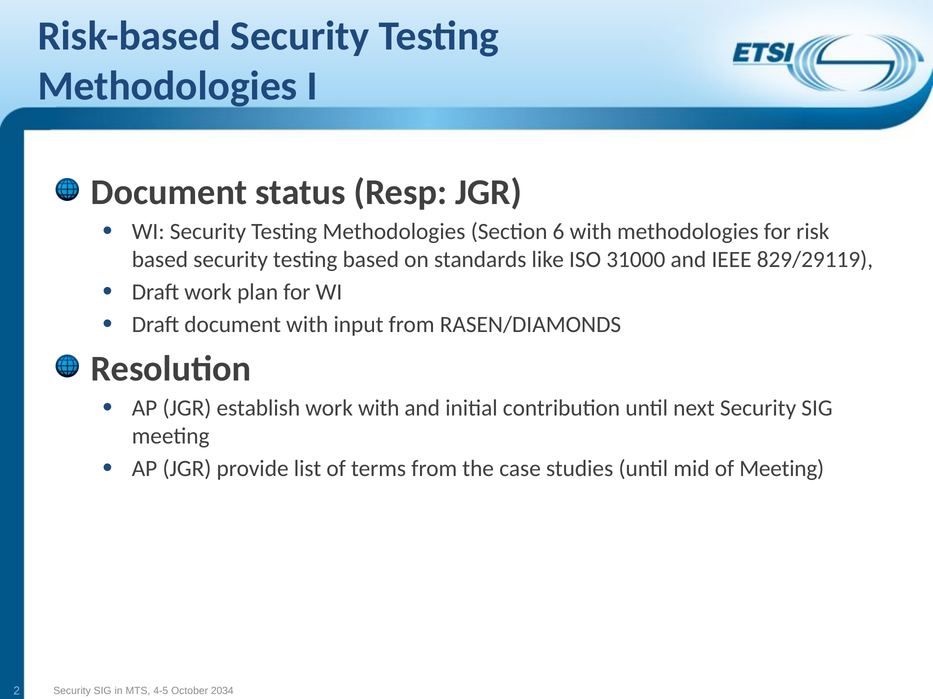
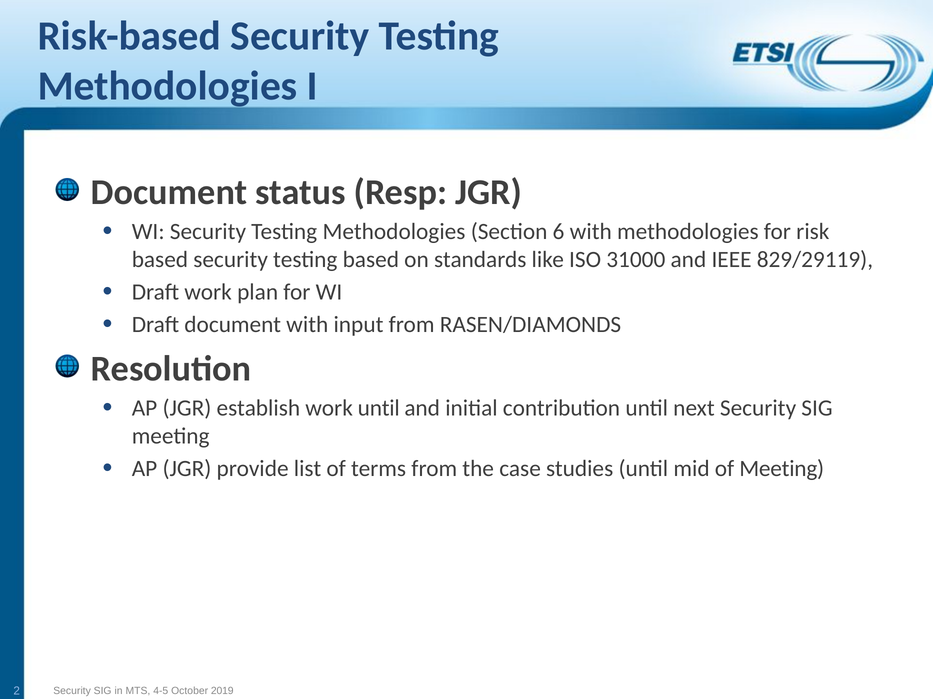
work with: with -> until (379, 409)
2034: 2034 -> 2019 (222, 692)
